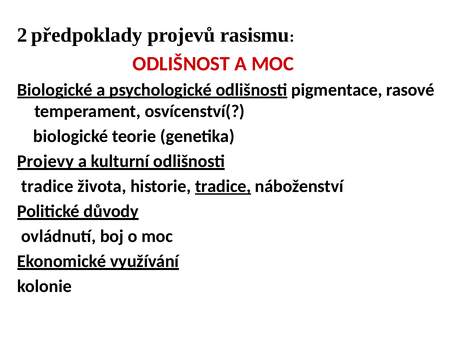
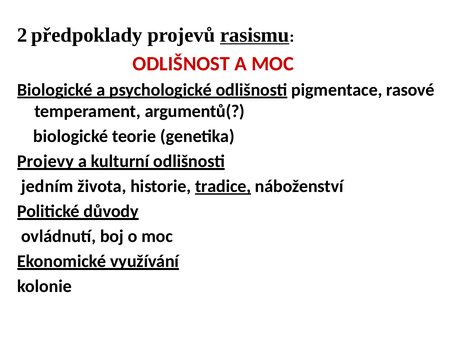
rasismu underline: none -> present (255, 35)
osvícenství(: osvícenství( -> argumentů( (195, 111)
tradice: tradice -> jedním (47, 186)
